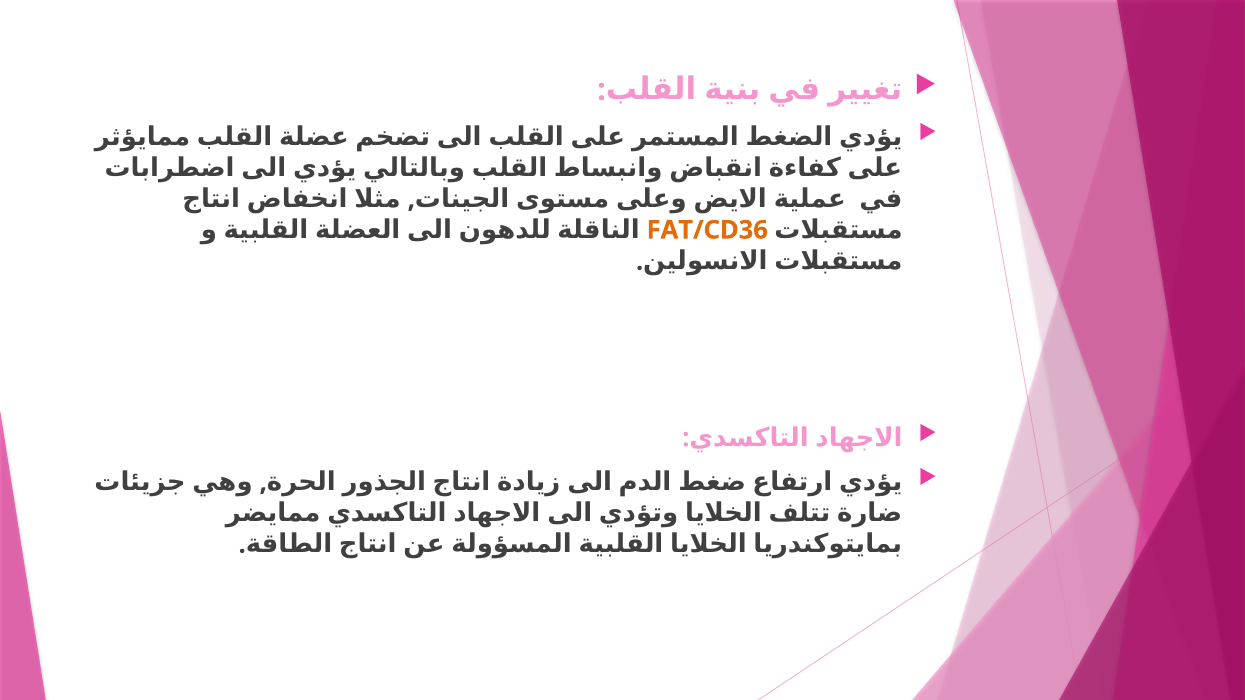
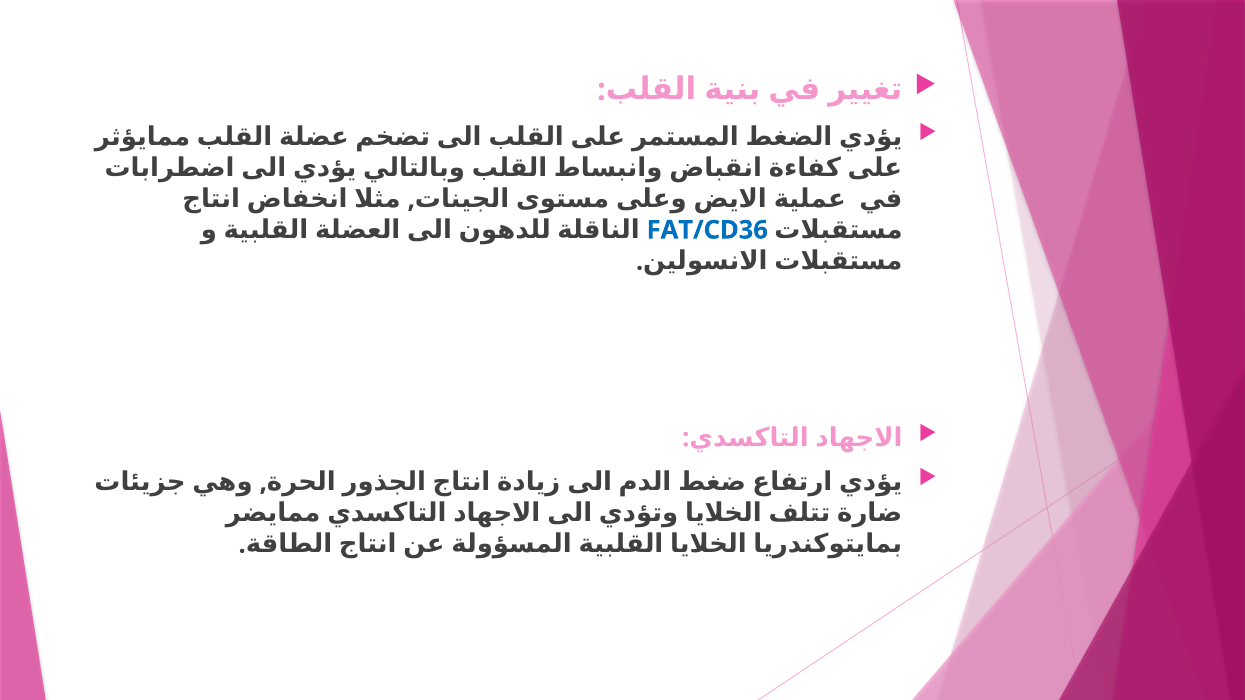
FAT/CD36 colour: orange -> blue (707, 230)
